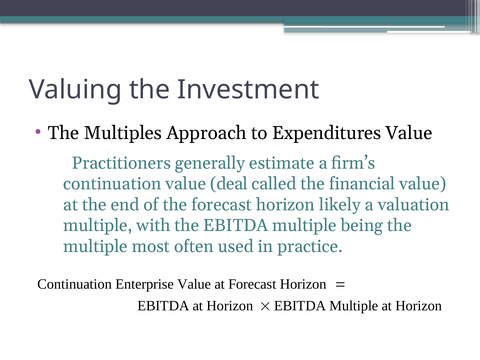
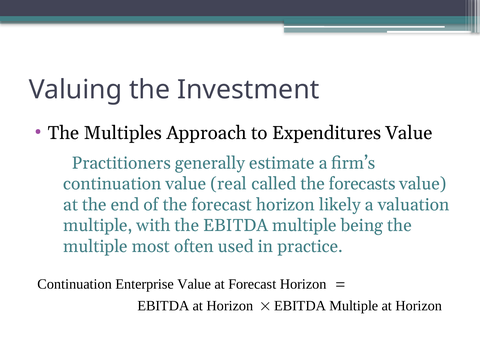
deal: deal -> real (229, 184)
financial: financial -> forecasts (362, 184)
